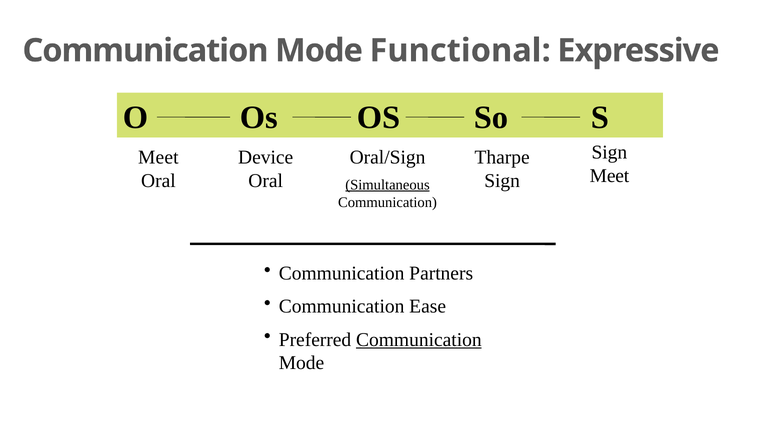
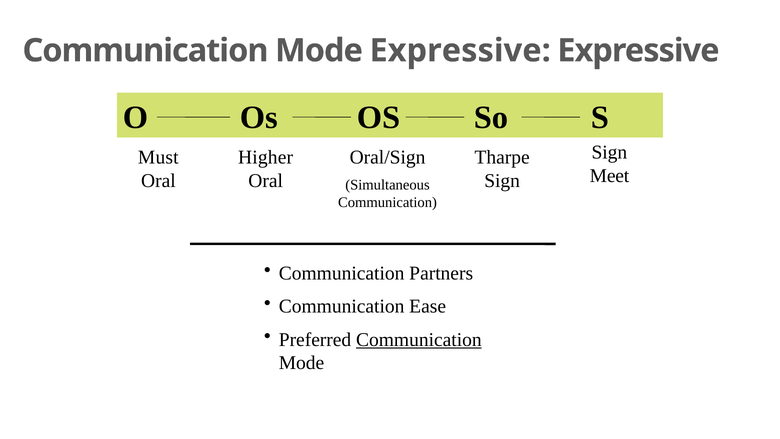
Mode Functional: Functional -> Expressive (460, 51)
Meet: Meet -> Must (158, 157)
Device: Device -> Higher (266, 157)
Simultaneous underline: present -> none (388, 185)
